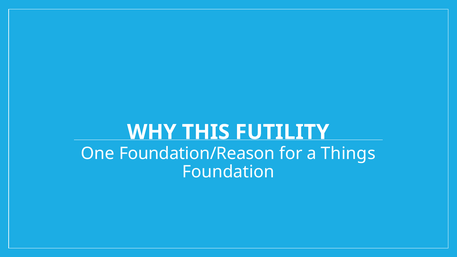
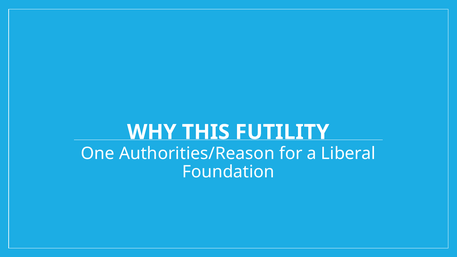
Foundation/Reason: Foundation/Reason -> Authorities/Reason (197, 153)
Things: Things -> Liberal (348, 153)
